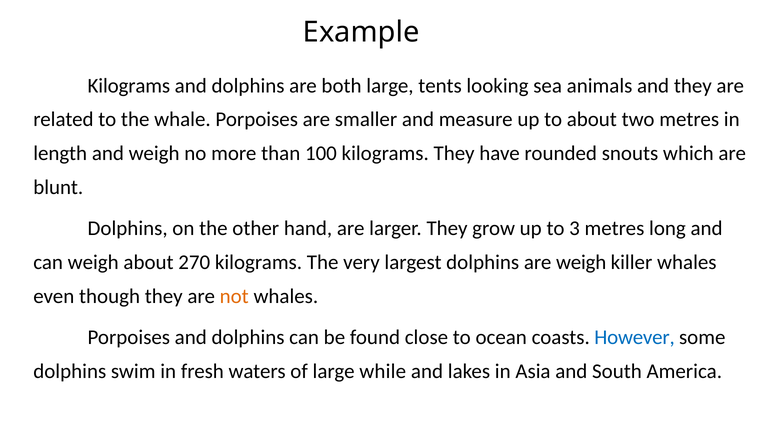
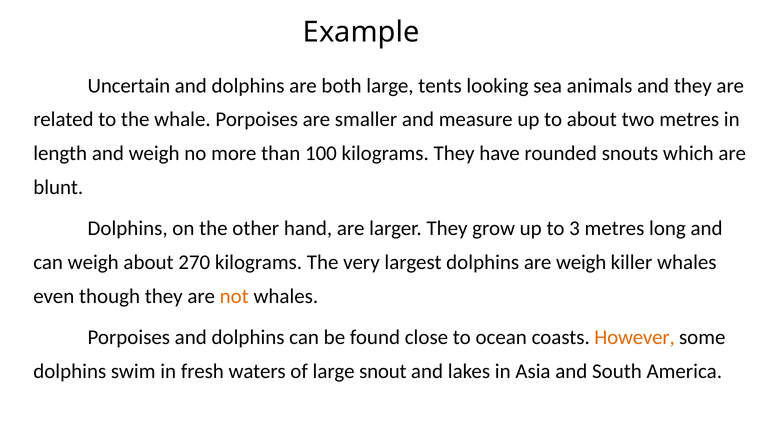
Kilograms: Kilograms -> Uncertain (129, 86)
However colour: blue -> orange (635, 338)
while: while -> snout (383, 372)
